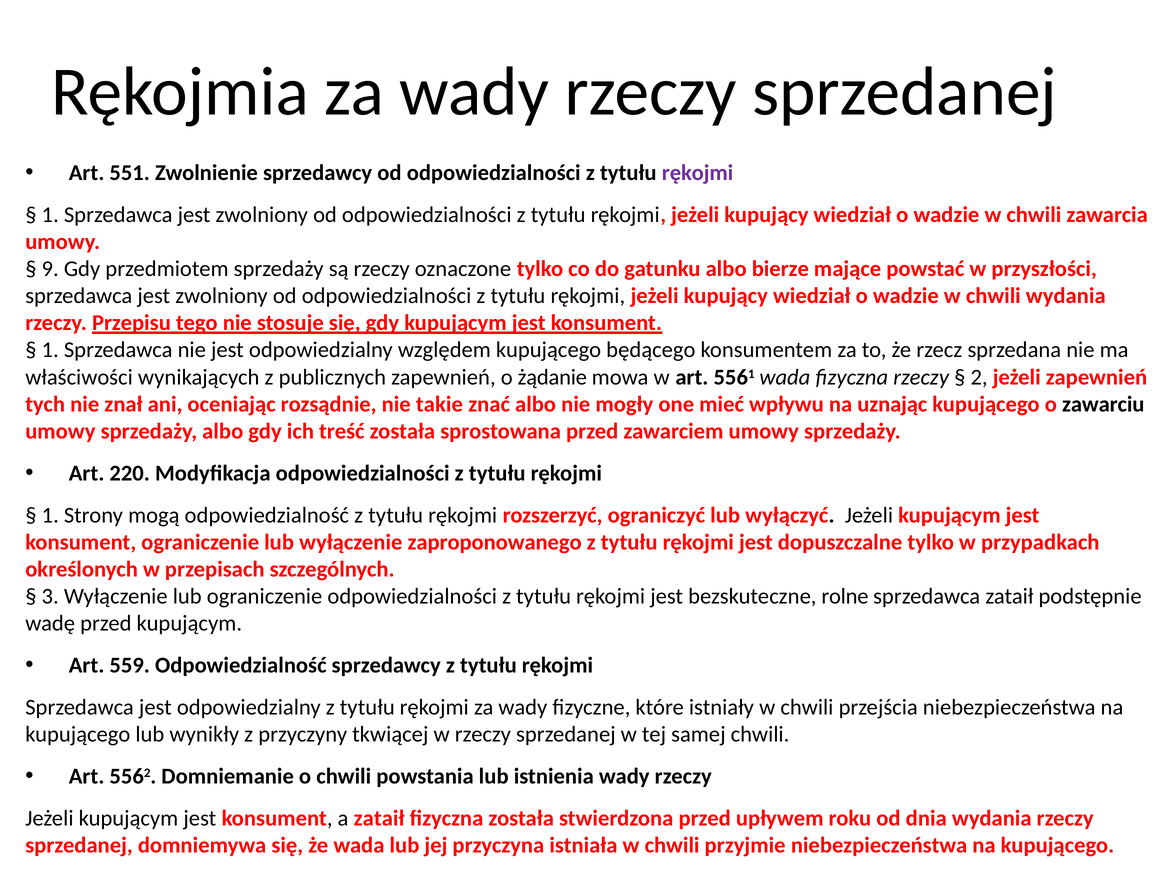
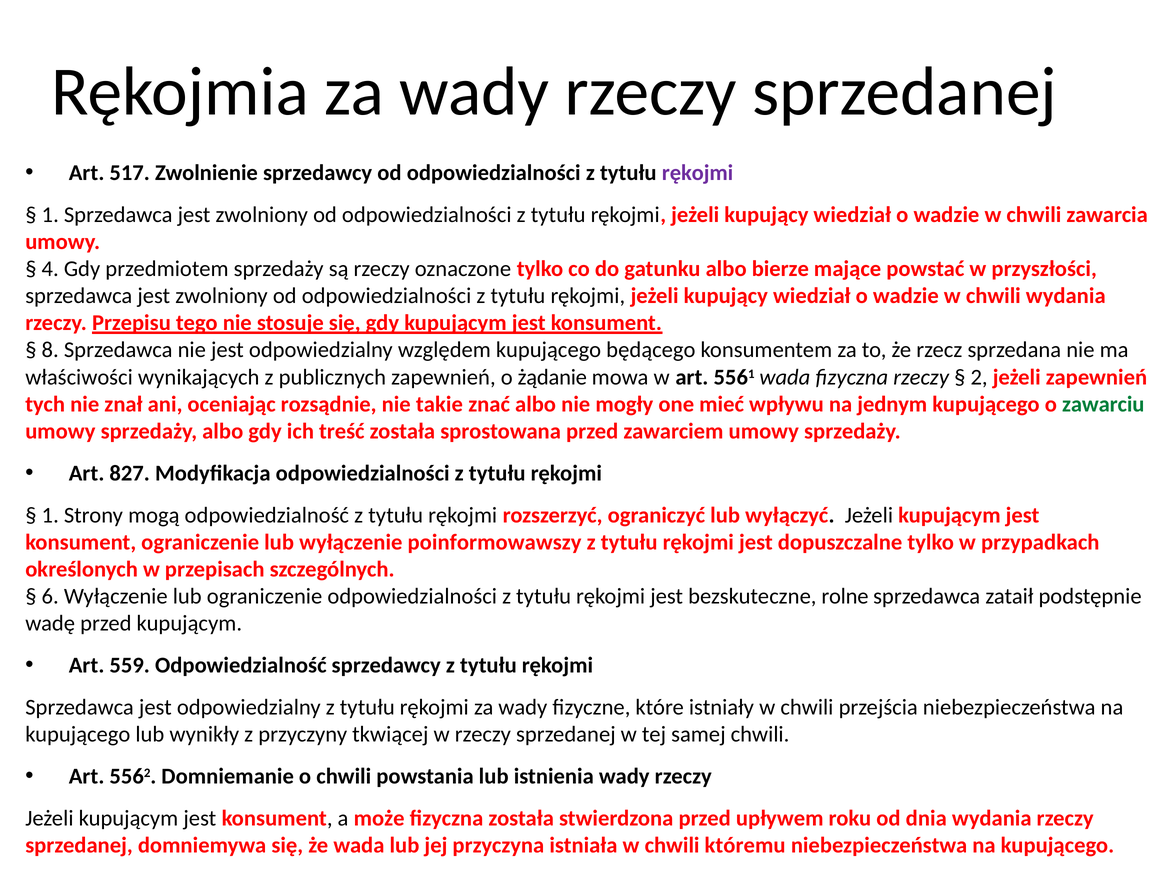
551: 551 -> 517 (130, 173)
9: 9 -> 4 (50, 269)
1: 1 -> 8 (50, 350)
uznając: uznając -> jednym (892, 405)
zawarciu colour: black -> green (1103, 405)
220: 220 -> 827 (130, 474)
zaproponowanego: zaproponowanego -> poinformowawszy (495, 543)
3: 3 -> 6 (50, 597)
a zataił: zataił -> może (379, 819)
przyjmie: przyjmie -> któremu (745, 846)
